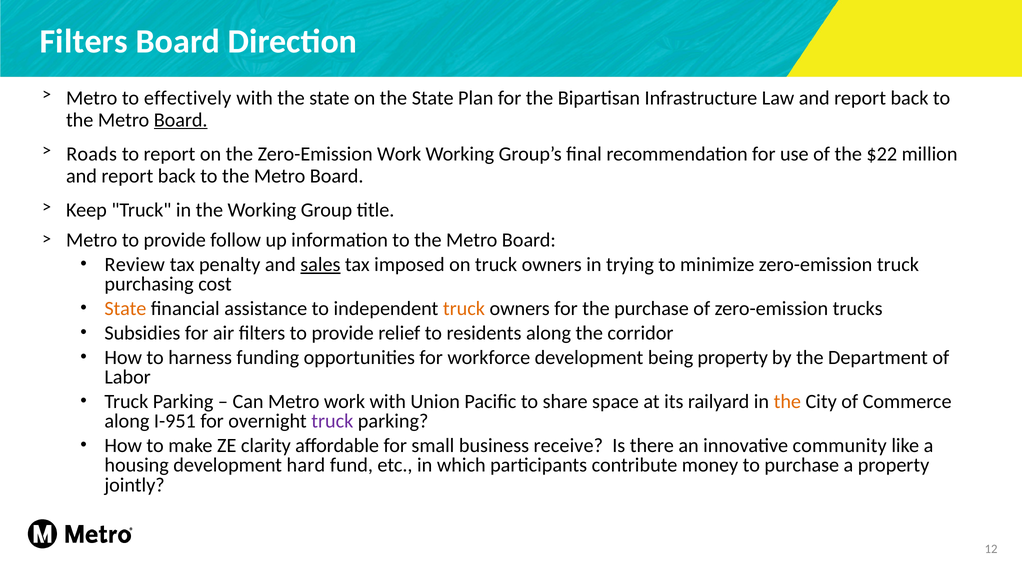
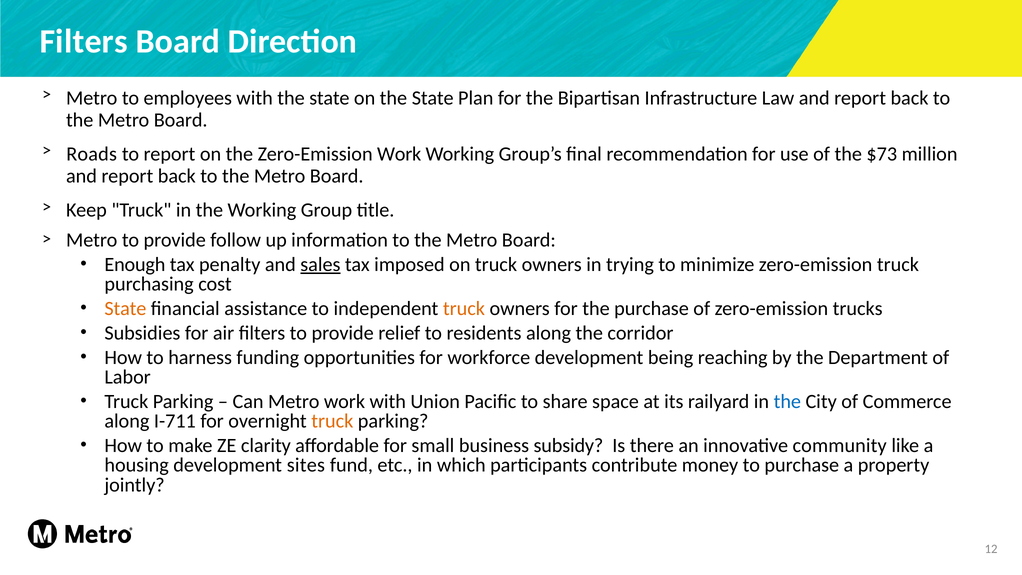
effectively: effectively -> employees (188, 98)
Board underline: present -> none (181, 120)
$22: $22 -> $73 (882, 154)
Review: Review -> Enough (135, 264)
being property: property -> reaching (733, 357)
the colour: orange -> blue (787, 401)
I-951: I-951 -> I-711 (175, 421)
truck colour: purple -> orange (332, 421)
receive: receive -> subsidy (568, 445)
hard: hard -> sites (306, 465)
